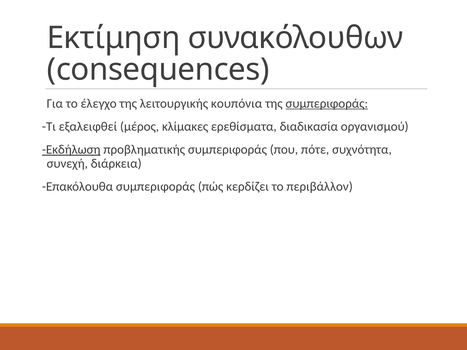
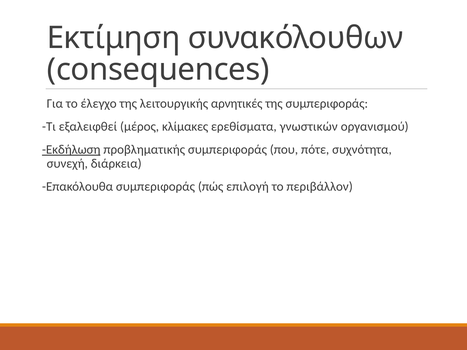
κουπόνια: κουπόνια -> αρνητικές (237, 104)
συμπεριφοράς underline: present -> none (327, 104)
διαδικασία: διαδικασία -> γνωστικών (309, 127)
κερδίζει: κερδίζει -> επιλογή (247, 187)
